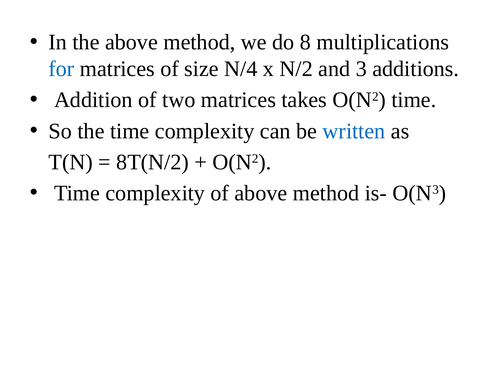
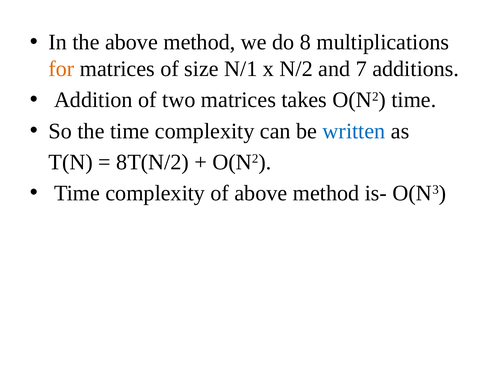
for colour: blue -> orange (61, 69)
N/4: N/4 -> N/1 (241, 69)
3: 3 -> 7 (361, 69)
